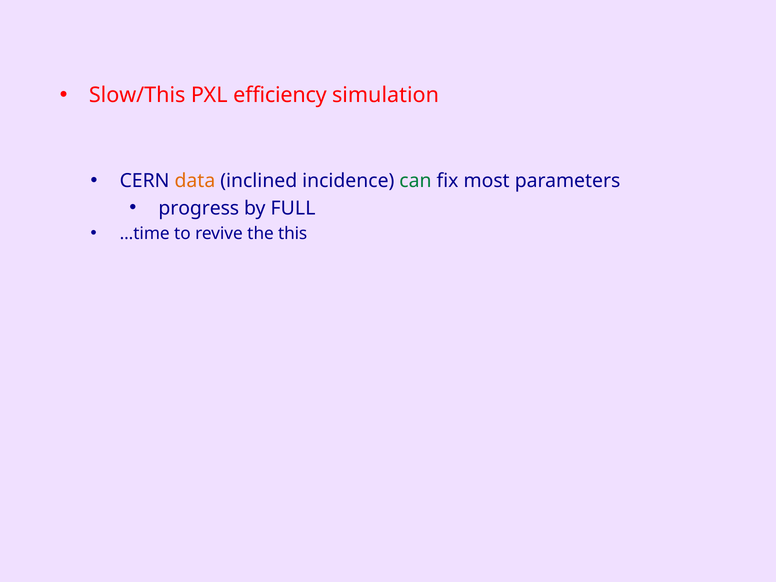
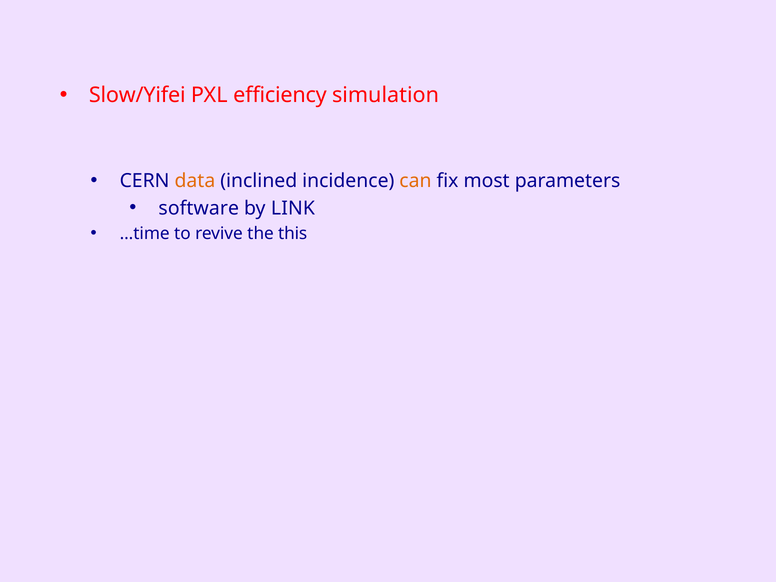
Slow/This: Slow/This -> Slow/Yifei (137, 95)
can colour: green -> orange (415, 181)
progress: progress -> software (199, 208)
FULL: FULL -> LINK (293, 208)
